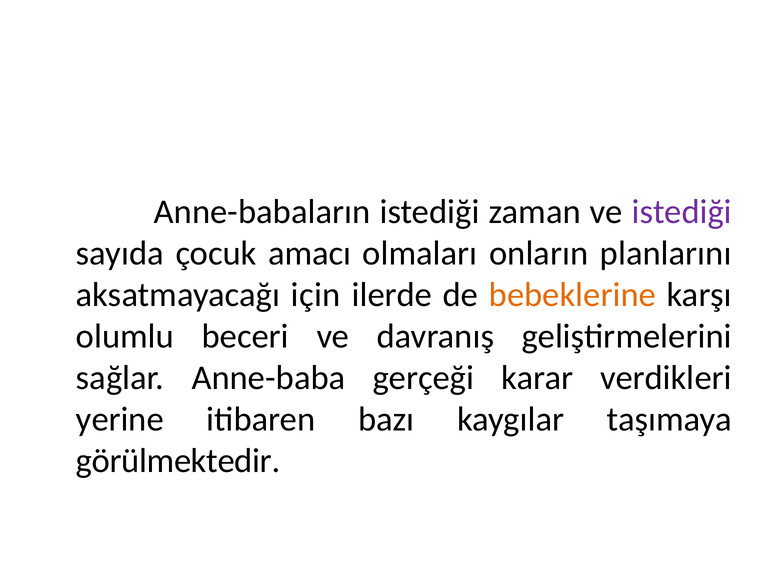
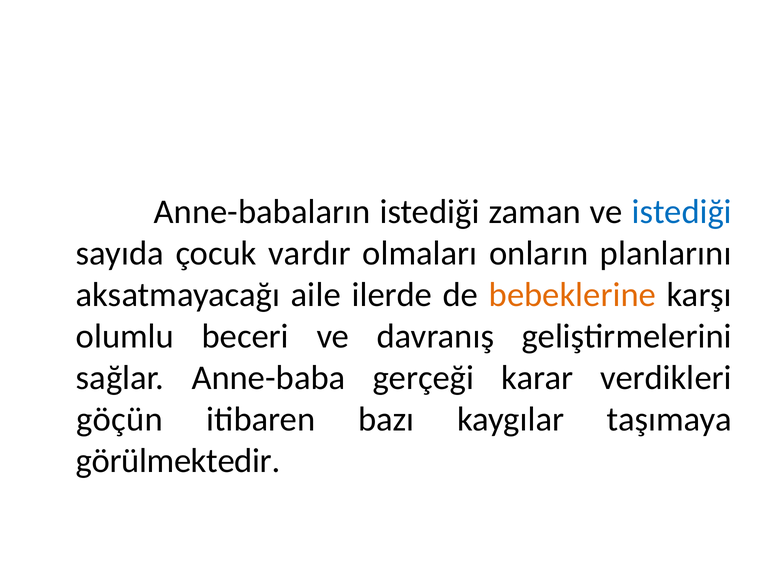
istediği colour: purple -> blue (682, 212)
amacı: amacı -> vardır (310, 253)
için: için -> aile (316, 295)
yerine: yerine -> göçün (120, 420)
